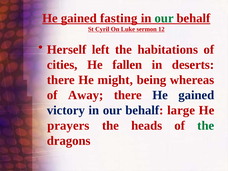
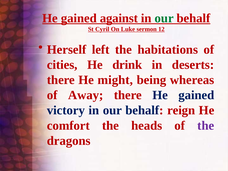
fasting: fasting -> against (119, 18)
fallen: fallen -> drink (127, 65)
large: large -> reign (181, 110)
prayers: prayers -> comfort (68, 126)
the colour: green -> purple (206, 126)
